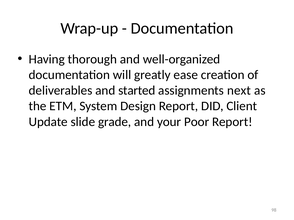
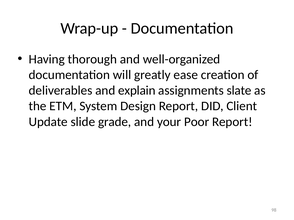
started: started -> explain (137, 91)
next: next -> slate (239, 91)
